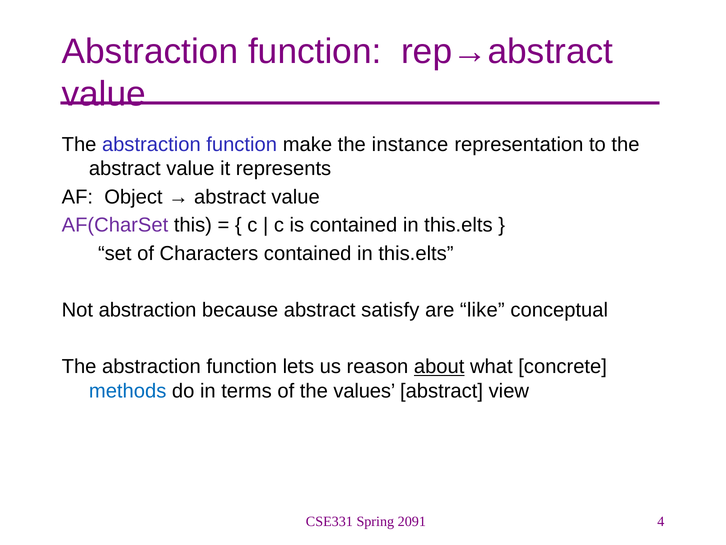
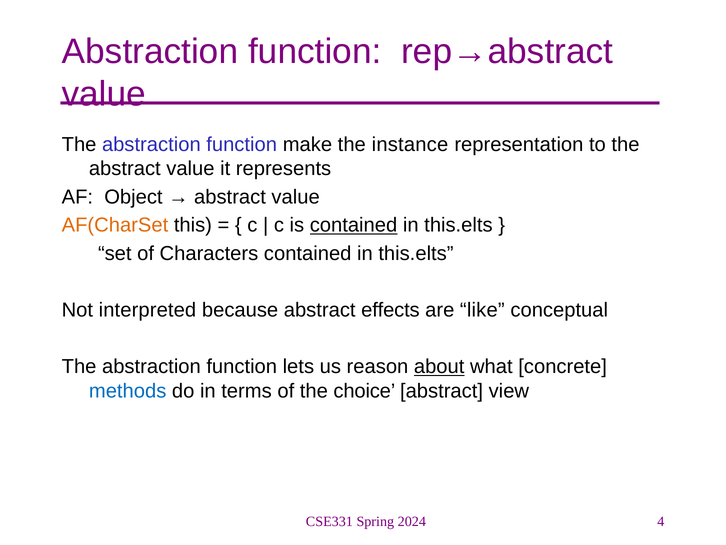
AF(CharSet colour: purple -> orange (115, 225)
contained underline: none -> present (354, 225)
Not abstraction: abstraction -> interpreted (147, 310)
satisfy: satisfy -> effects (390, 310)
values: values -> choice (364, 391)
2091: 2091 -> 2024 (412, 521)
